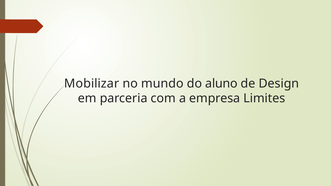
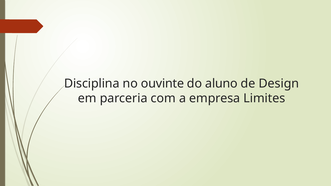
Mobilizar: Mobilizar -> Disciplina (92, 84)
mundo: mundo -> ouvinte (162, 84)
